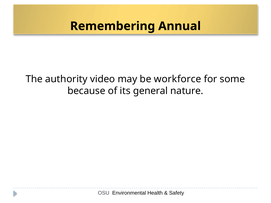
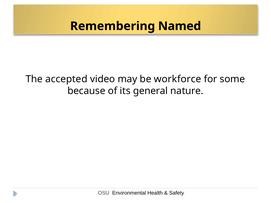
Annual: Annual -> Named (180, 26)
authority: authority -> accepted (66, 79)
